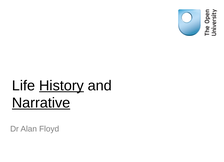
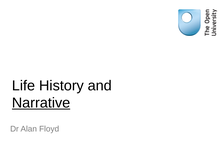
History underline: present -> none (61, 86)
